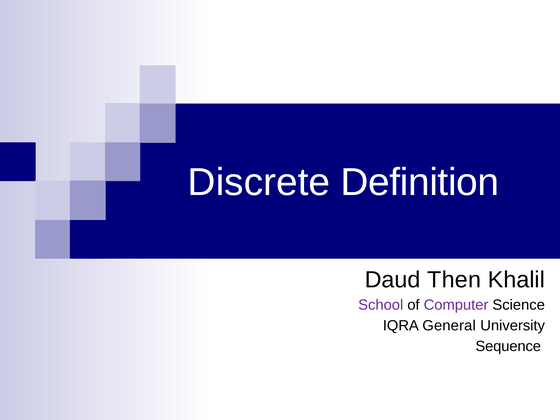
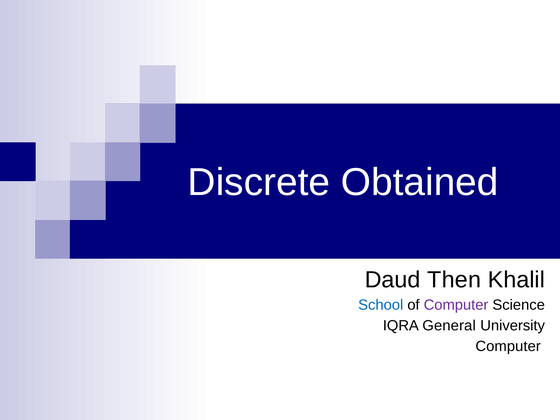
Definition: Definition -> Obtained (420, 182)
School colour: purple -> blue (381, 305)
Sequence: Sequence -> Computer (508, 346)
